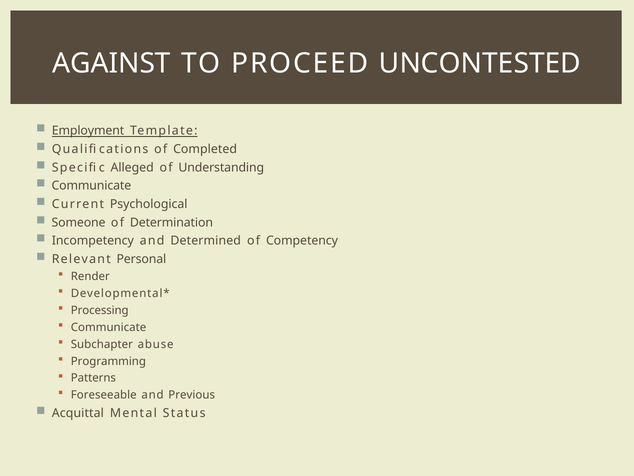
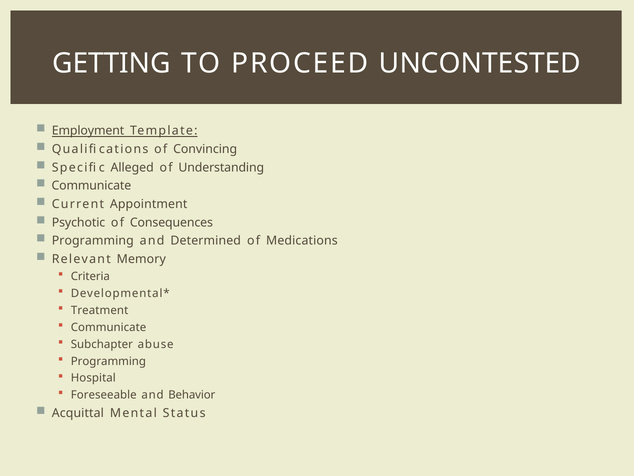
AGAINST: AGAINST -> GETTING (111, 63)
Completed: Completed -> Convincing (205, 149)
Psychological: Psychological -> Appointment (149, 204)
Someone: Someone -> Psychotic (79, 222)
Determination: Determination -> Consequences (171, 222)
Incompetency: Incompetency -> Programming (93, 241)
Competency: Competency -> Medications (302, 241)
Personal: Personal -> Memory (141, 259)
Render: Render -> Criteria (90, 276)
Processing: Processing -> Treatment (100, 310)
Patterns: Patterns -> Hospital (93, 378)
Previous: Previous -> Behavior (192, 395)
